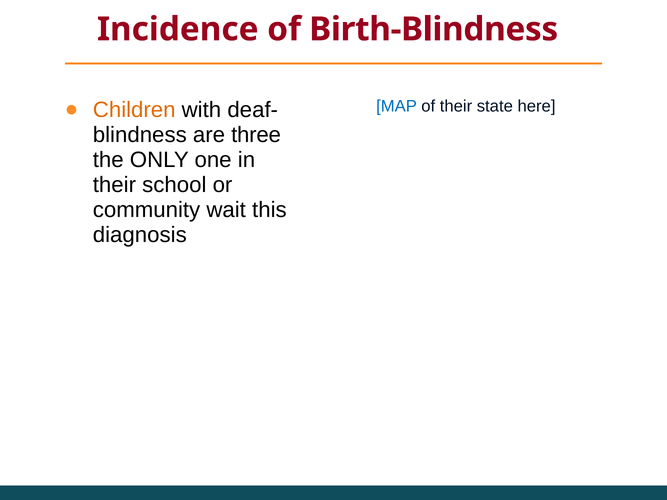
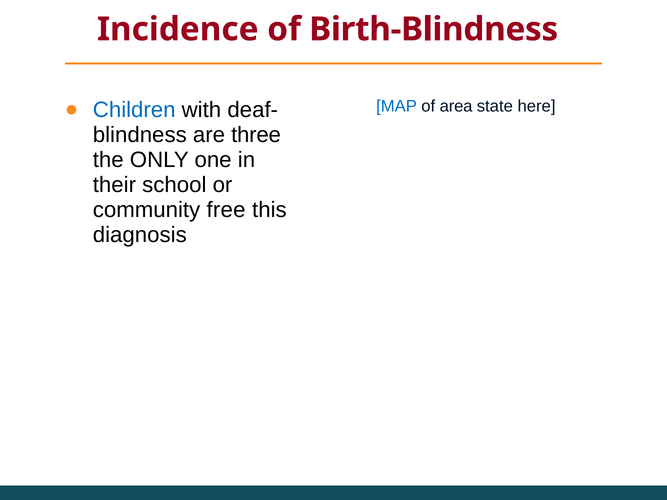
Children colour: orange -> blue (134, 110)
of their: their -> area (456, 107)
wait: wait -> free (226, 210)
